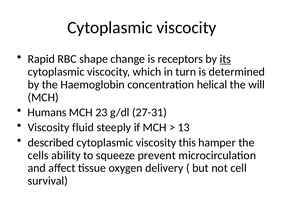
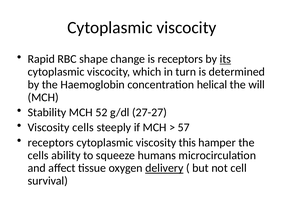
Humans: Humans -> Stability (47, 112)
23: 23 -> 52 (101, 112)
27-31: 27-31 -> 27-27 (150, 112)
Viscosity fluid: fluid -> cells (83, 127)
13: 13 -> 57 (184, 127)
described: described -> receptors (51, 143)
prevent: prevent -> humans (157, 155)
delivery underline: none -> present (164, 168)
